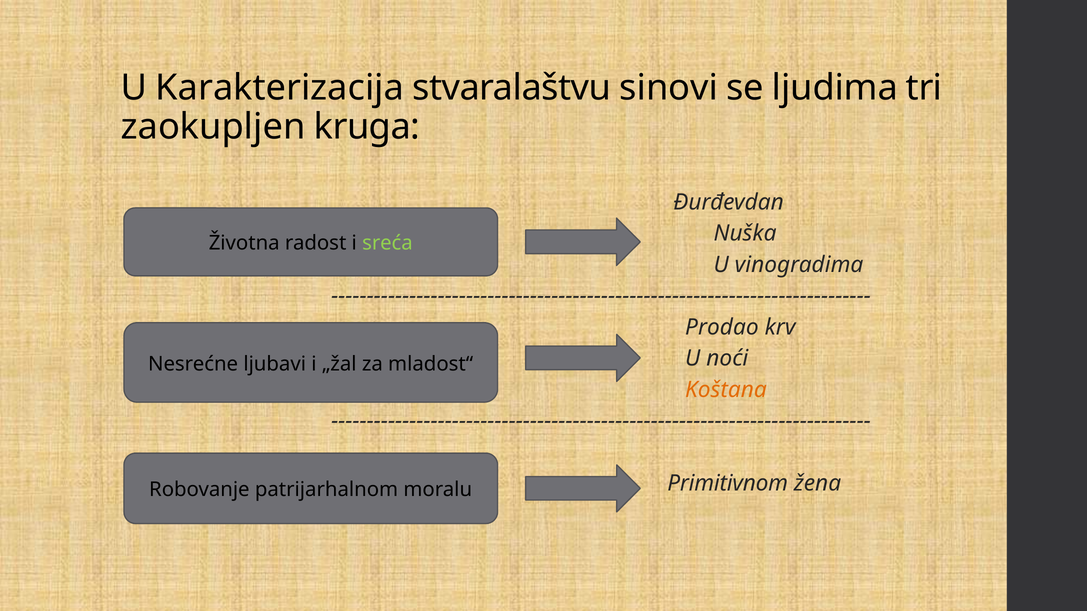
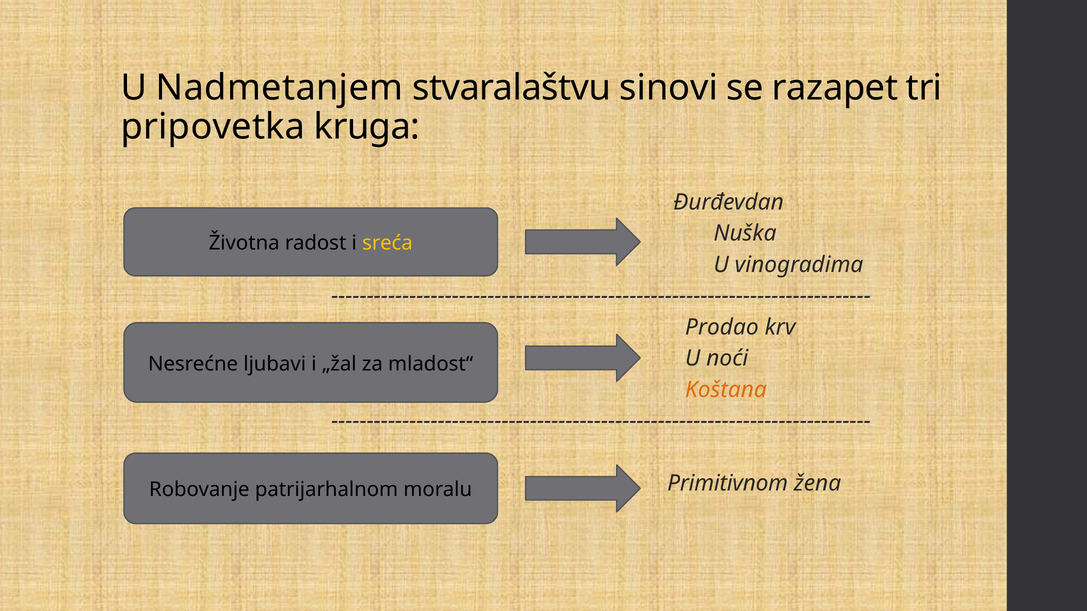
Karakterizacija: Karakterizacija -> Nadmetanjem (280, 88)
ljudima: ljudima -> razapet (835, 88)
zaokupljen: zaokupljen -> pripovetka (213, 127)
sreća colour: light green -> yellow (387, 243)
